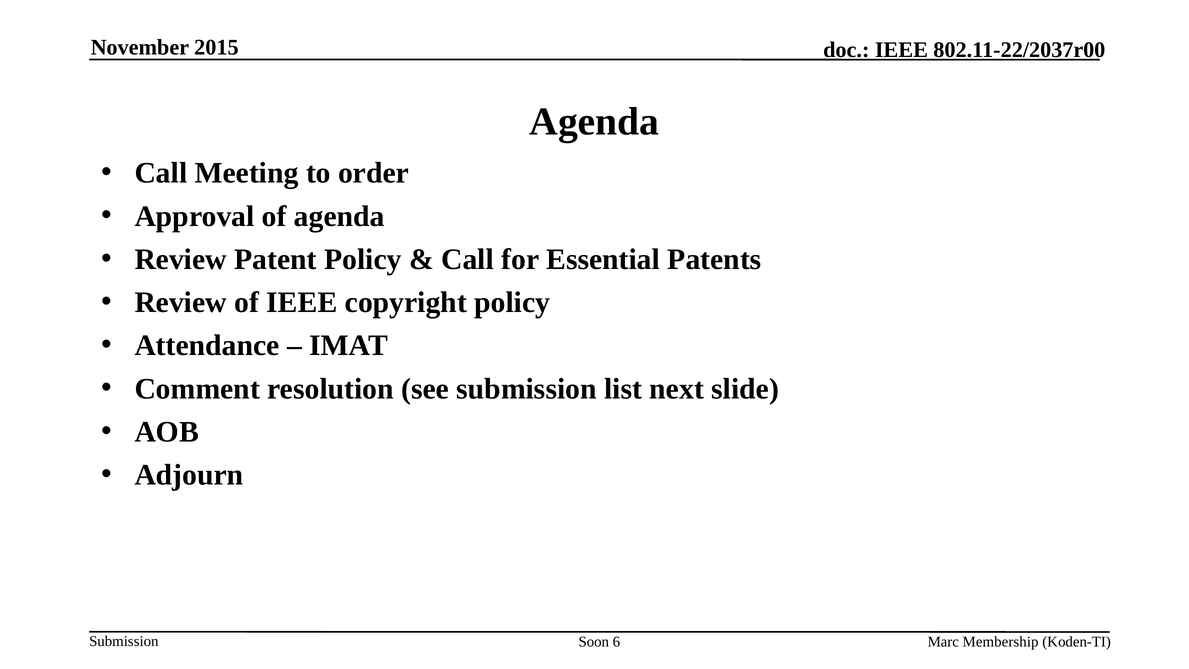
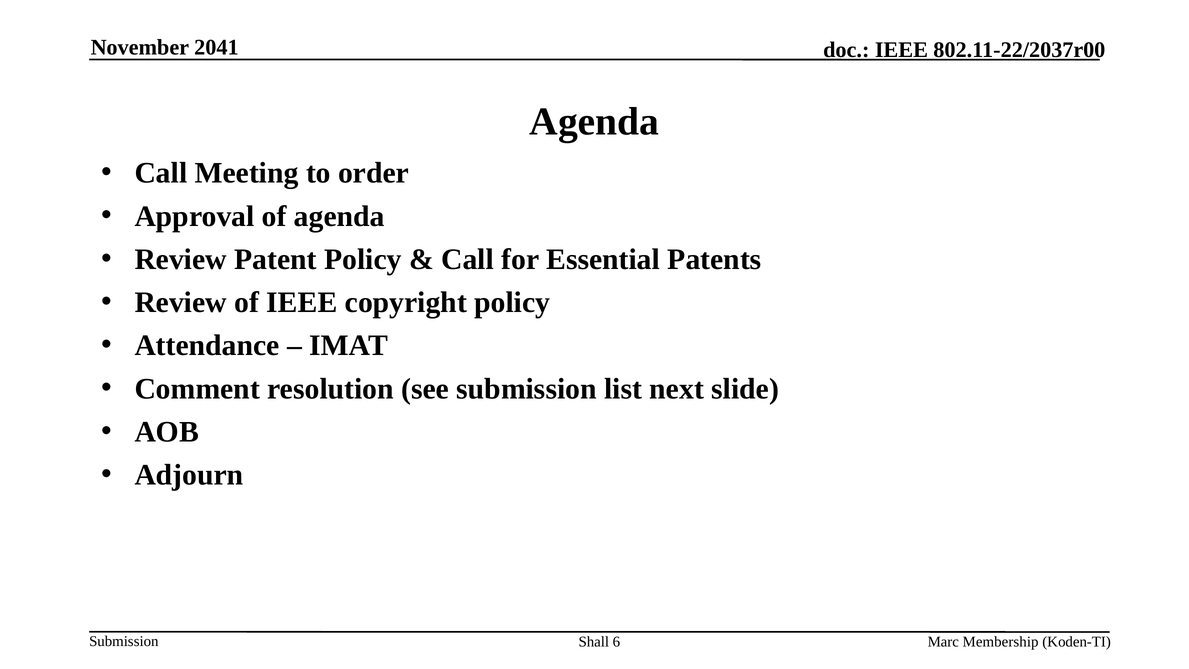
2015: 2015 -> 2041 (216, 47)
Soon: Soon -> Shall (594, 641)
